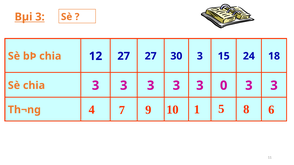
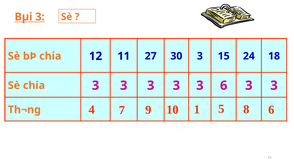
12 27: 27 -> 11 (124, 56)
3 0: 0 -> 6 (224, 86)
